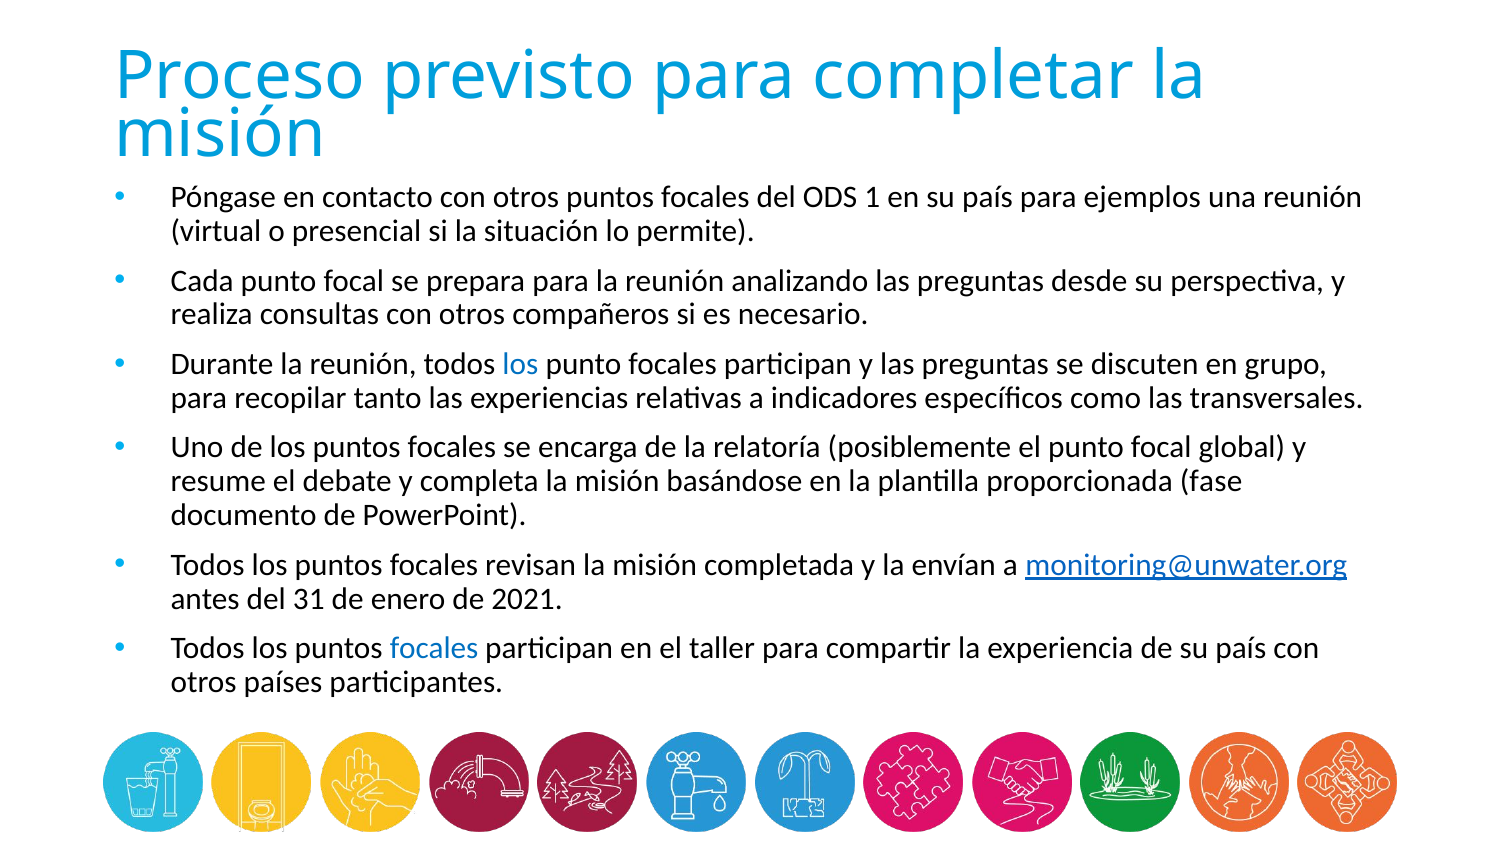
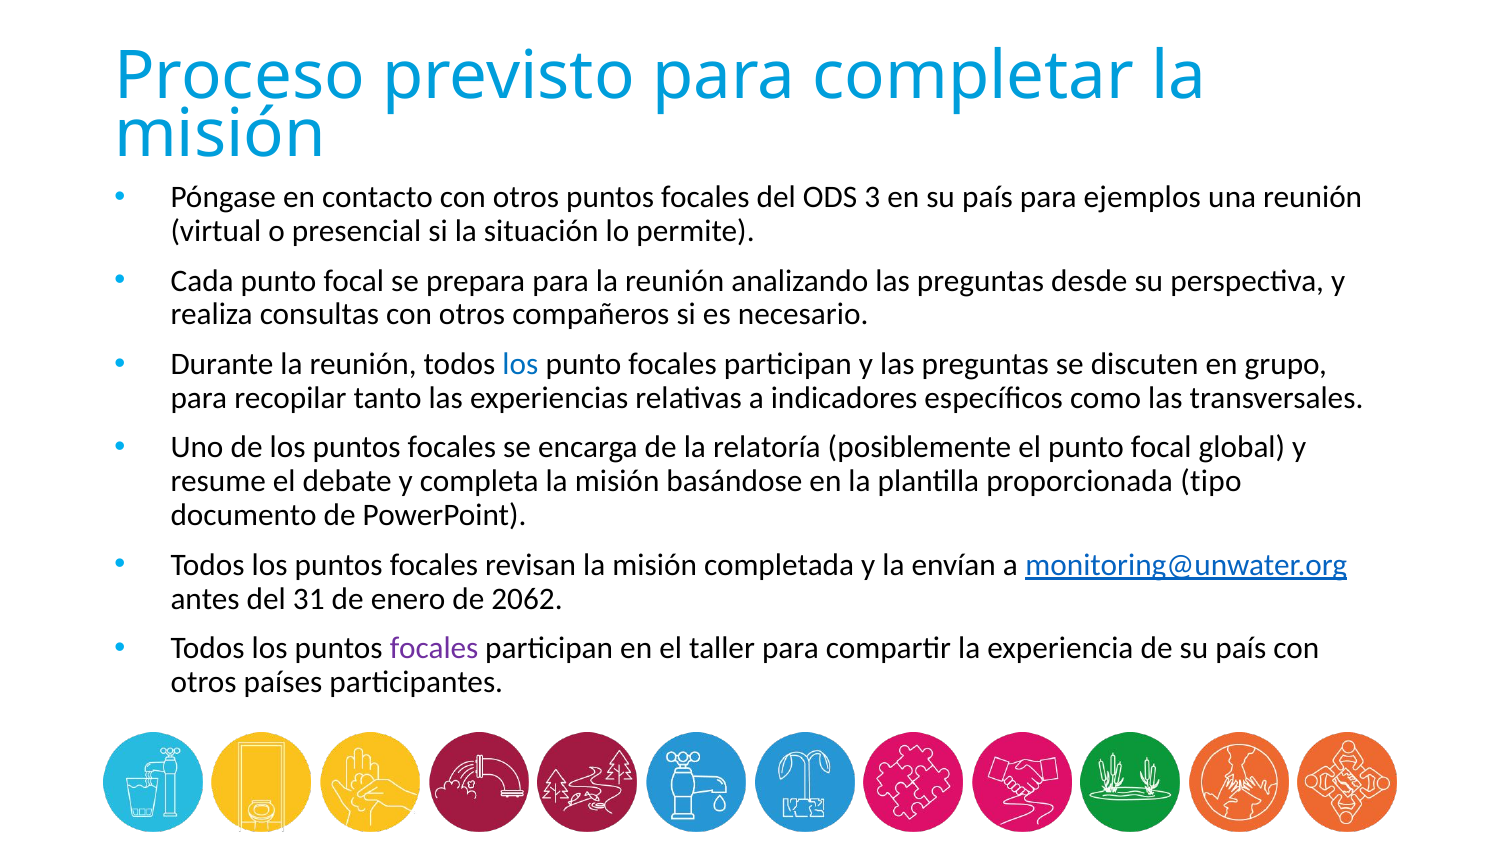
1: 1 -> 3 (872, 197)
fase: fase -> tipo (1211, 481)
2021: 2021 -> 2062 (527, 599)
focales colour: blue -> purple (434, 648)
